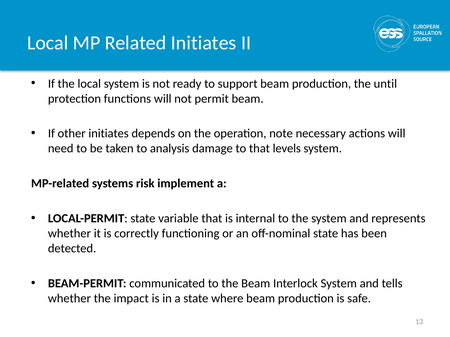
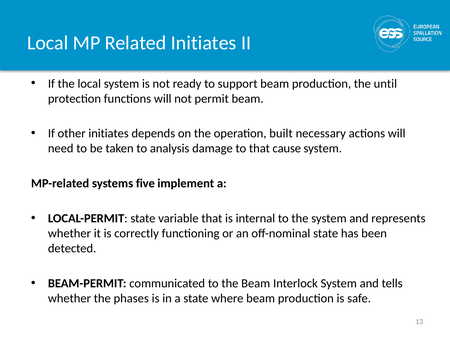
note: note -> built (281, 134)
levels: levels -> cause (287, 149)
risk: risk -> five (145, 184)
impact: impact -> phases (131, 299)
